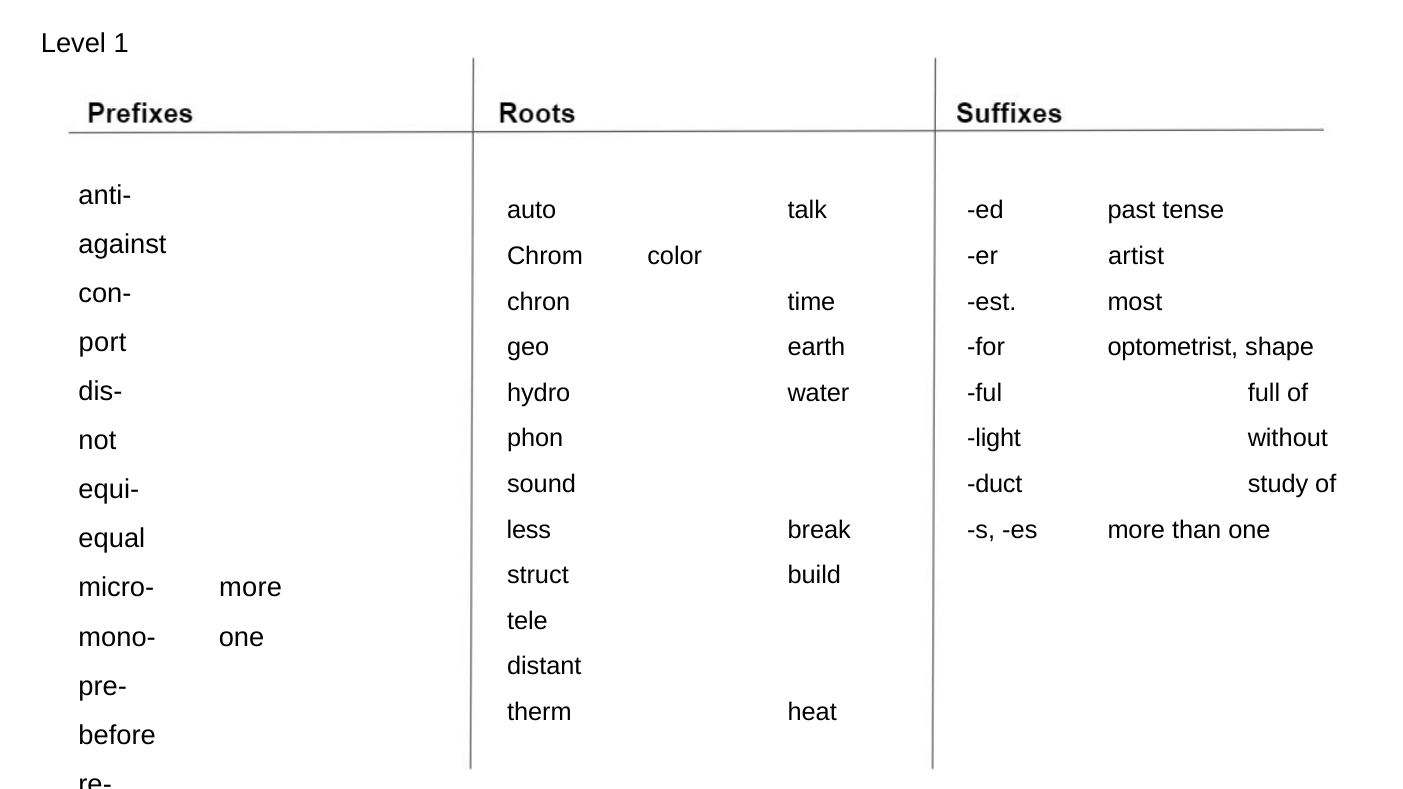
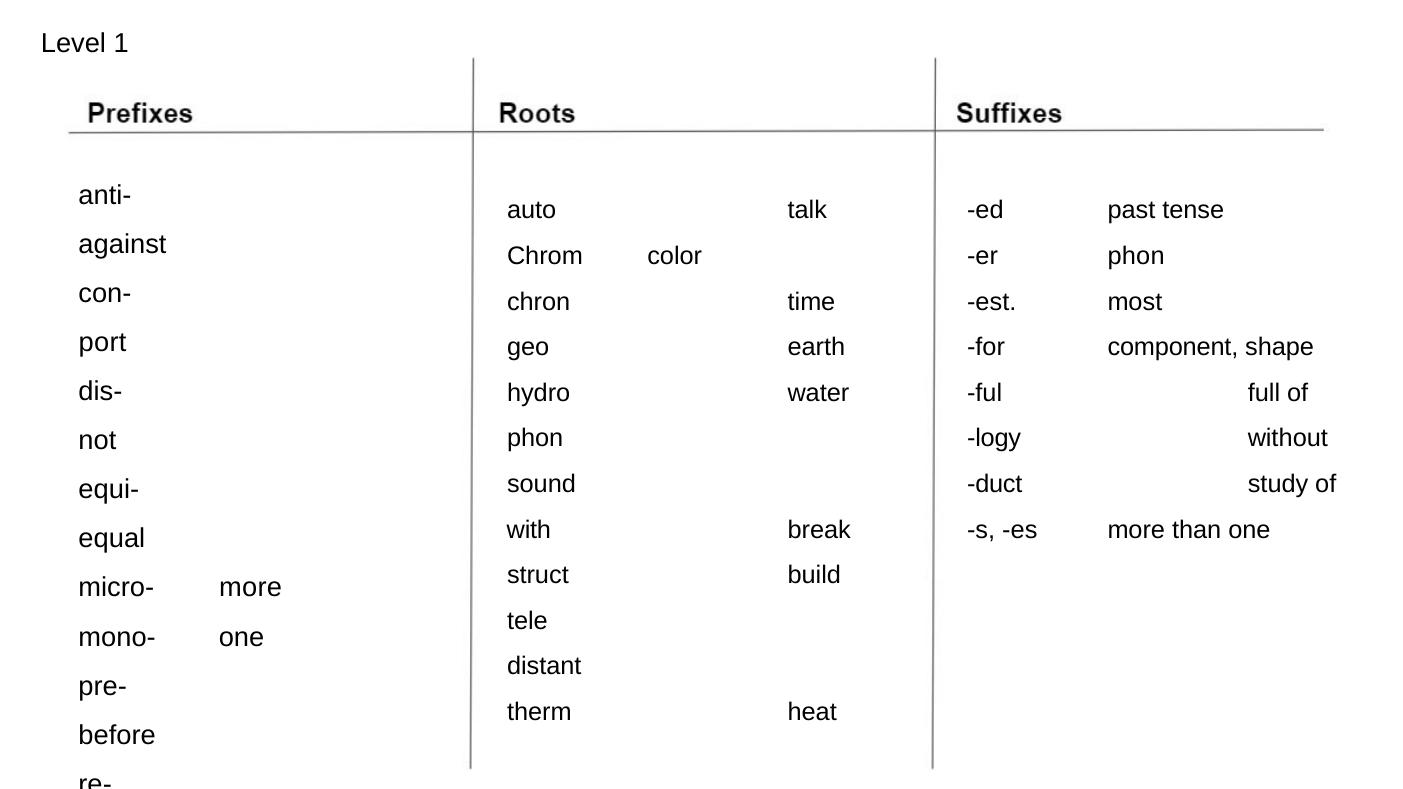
er artist: artist -> phon (1136, 256)
optometrist: optometrist -> component (1173, 347)
light: light -> logy (994, 439)
less: less -> with (529, 530)
